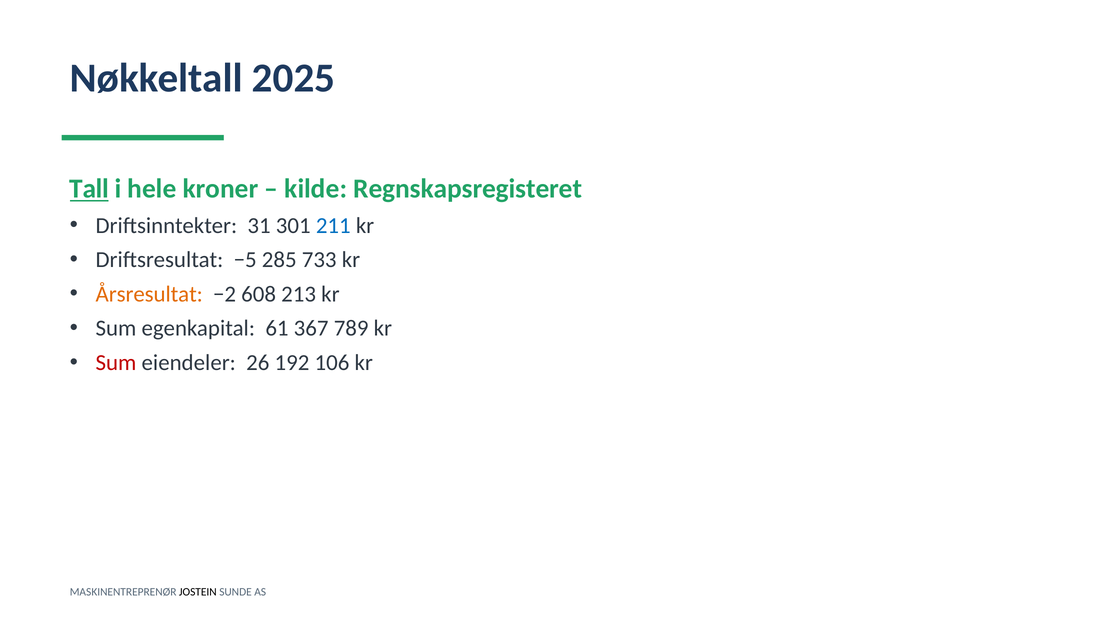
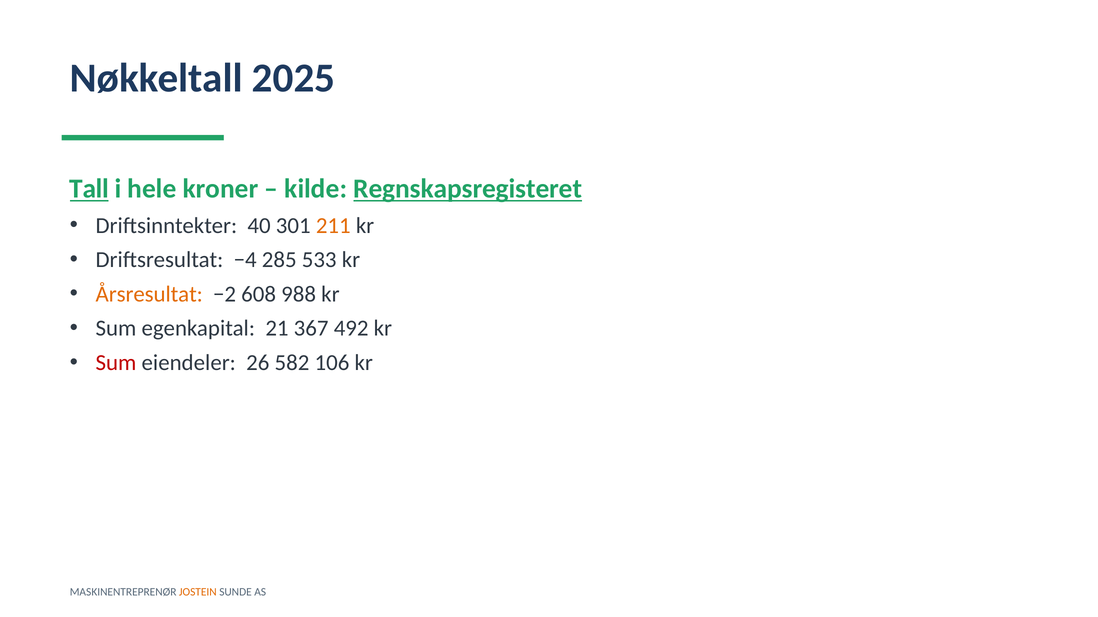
Regnskapsregisteret underline: none -> present (468, 189)
31: 31 -> 40 (259, 226)
211 colour: blue -> orange (333, 226)
−5: −5 -> −4 (245, 260)
733: 733 -> 533 (319, 260)
213: 213 -> 988 (299, 294)
61: 61 -> 21 (277, 329)
789: 789 -> 492 (351, 329)
192: 192 -> 582 (292, 363)
JOSTEIN colour: black -> orange (198, 593)
